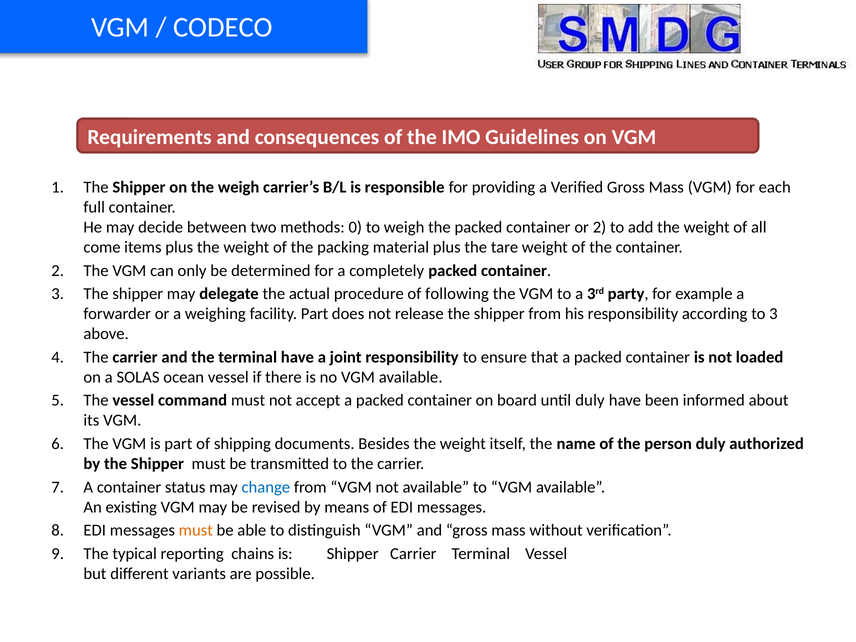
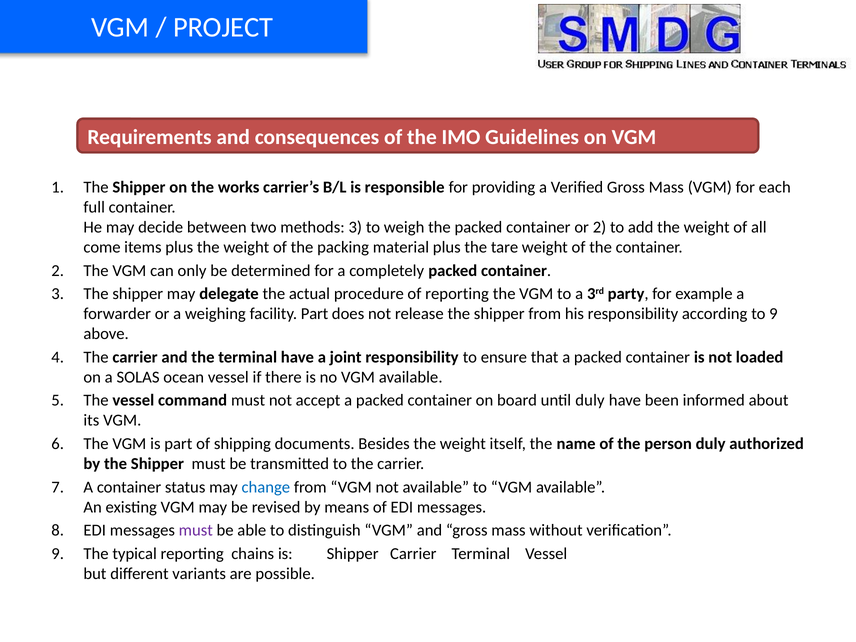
CODECO: CODECO -> PROJECT (223, 27)
the weigh: weigh -> works (239, 187)
methods 0: 0 -> 3 (355, 227)
of following: following -> reporting (457, 294)
to 3: 3 -> 9 (773, 314)
must colour: orange -> purple (196, 530)
